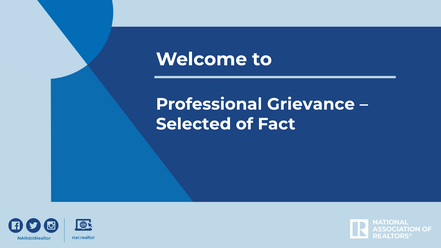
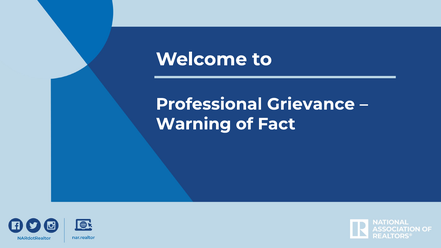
Selected: Selected -> Warning (194, 124)
